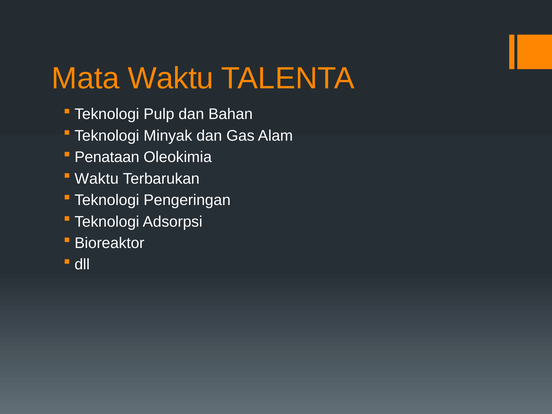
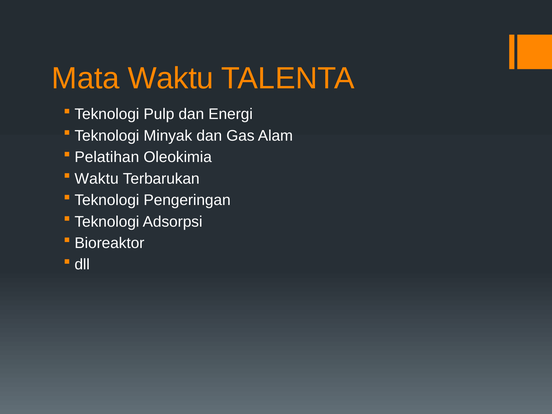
Bahan: Bahan -> Energi (231, 114)
Penataan: Penataan -> Pelatihan (107, 157)
